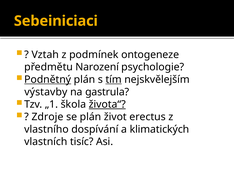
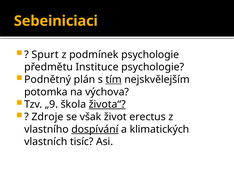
Vztah: Vztah -> Spurt (45, 55)
podmínek ontogeneze: ontogeneze -> psychologie (150, 55)
Narození: Narození -> Instituce (97, 67)
Podnětný underline: present -> none (48, 80)
výstavby: výstavby -> potomka (46, 92)
gastrula: gastrula -> výchova (107, 92)
„1: „1 -> „9 (51, 105)
se plán: plán -> však (91, 117)
dospívání underline: none -> present (95, 130)
